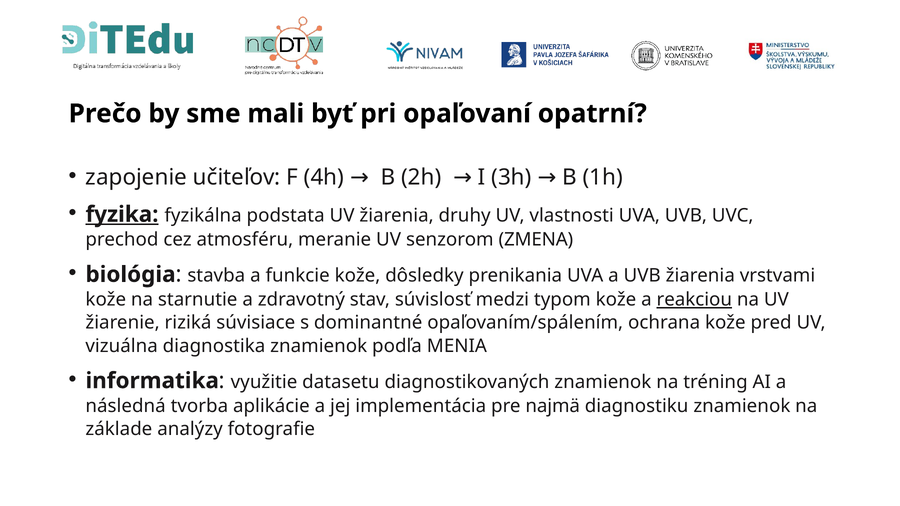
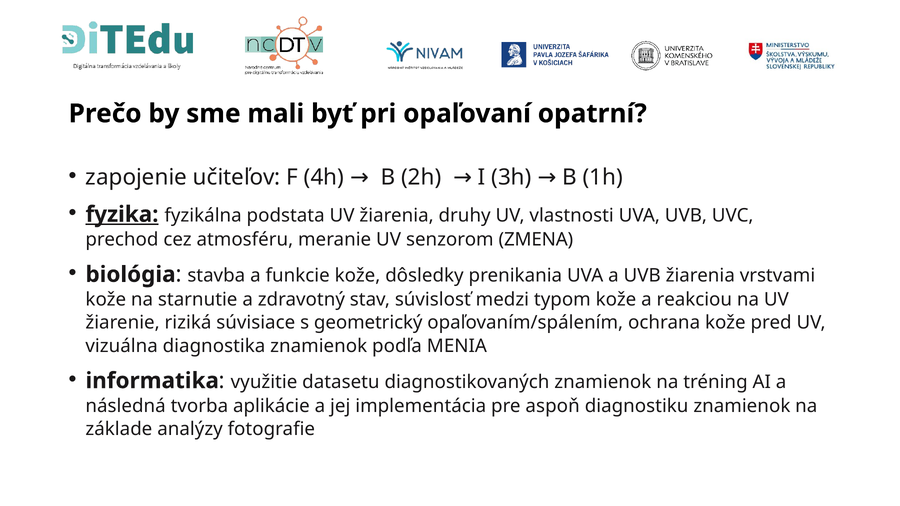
reakciou underline: present -> none (694, 300)
dominantné: dominantné -> geometrický (368, 323)
najmä: najmä -> aspoň (553, 406)
